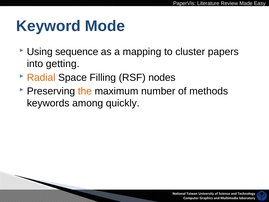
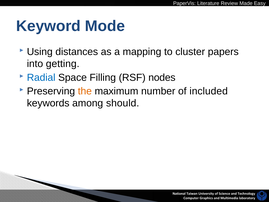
sequence: sequence -> distances (77, 52)
Radial colour: orange -> blue (41, 77)
methods: methods -> included (209, 91)
quickly: quickly -> should (123, 103)
